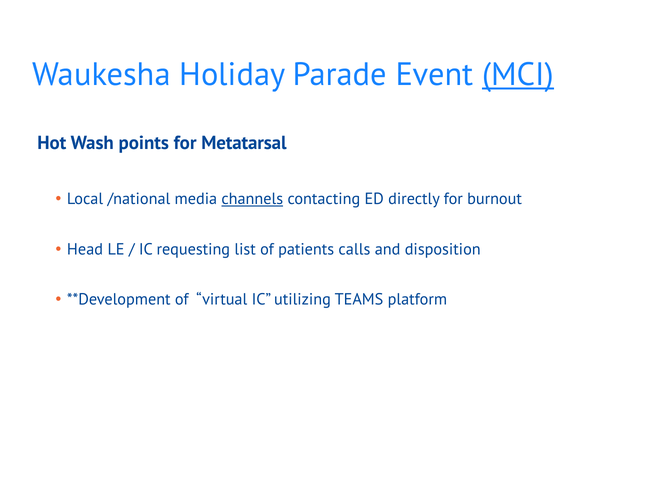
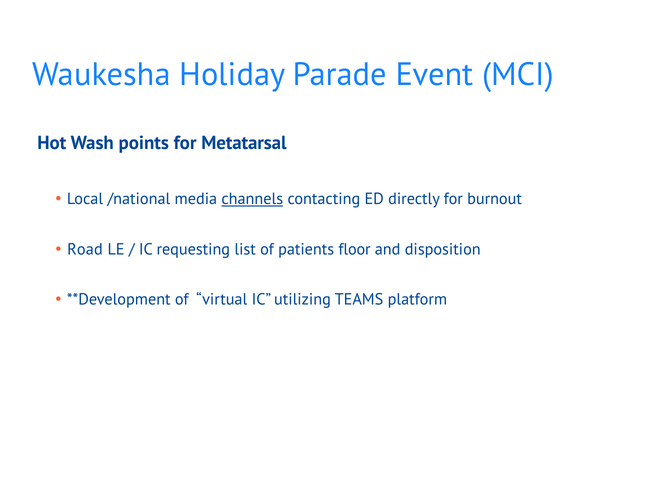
MCI underline: present -> none (518, 74)
Head: Head -> Road (85, 249)
calls: calls -> floor (355, 249)
